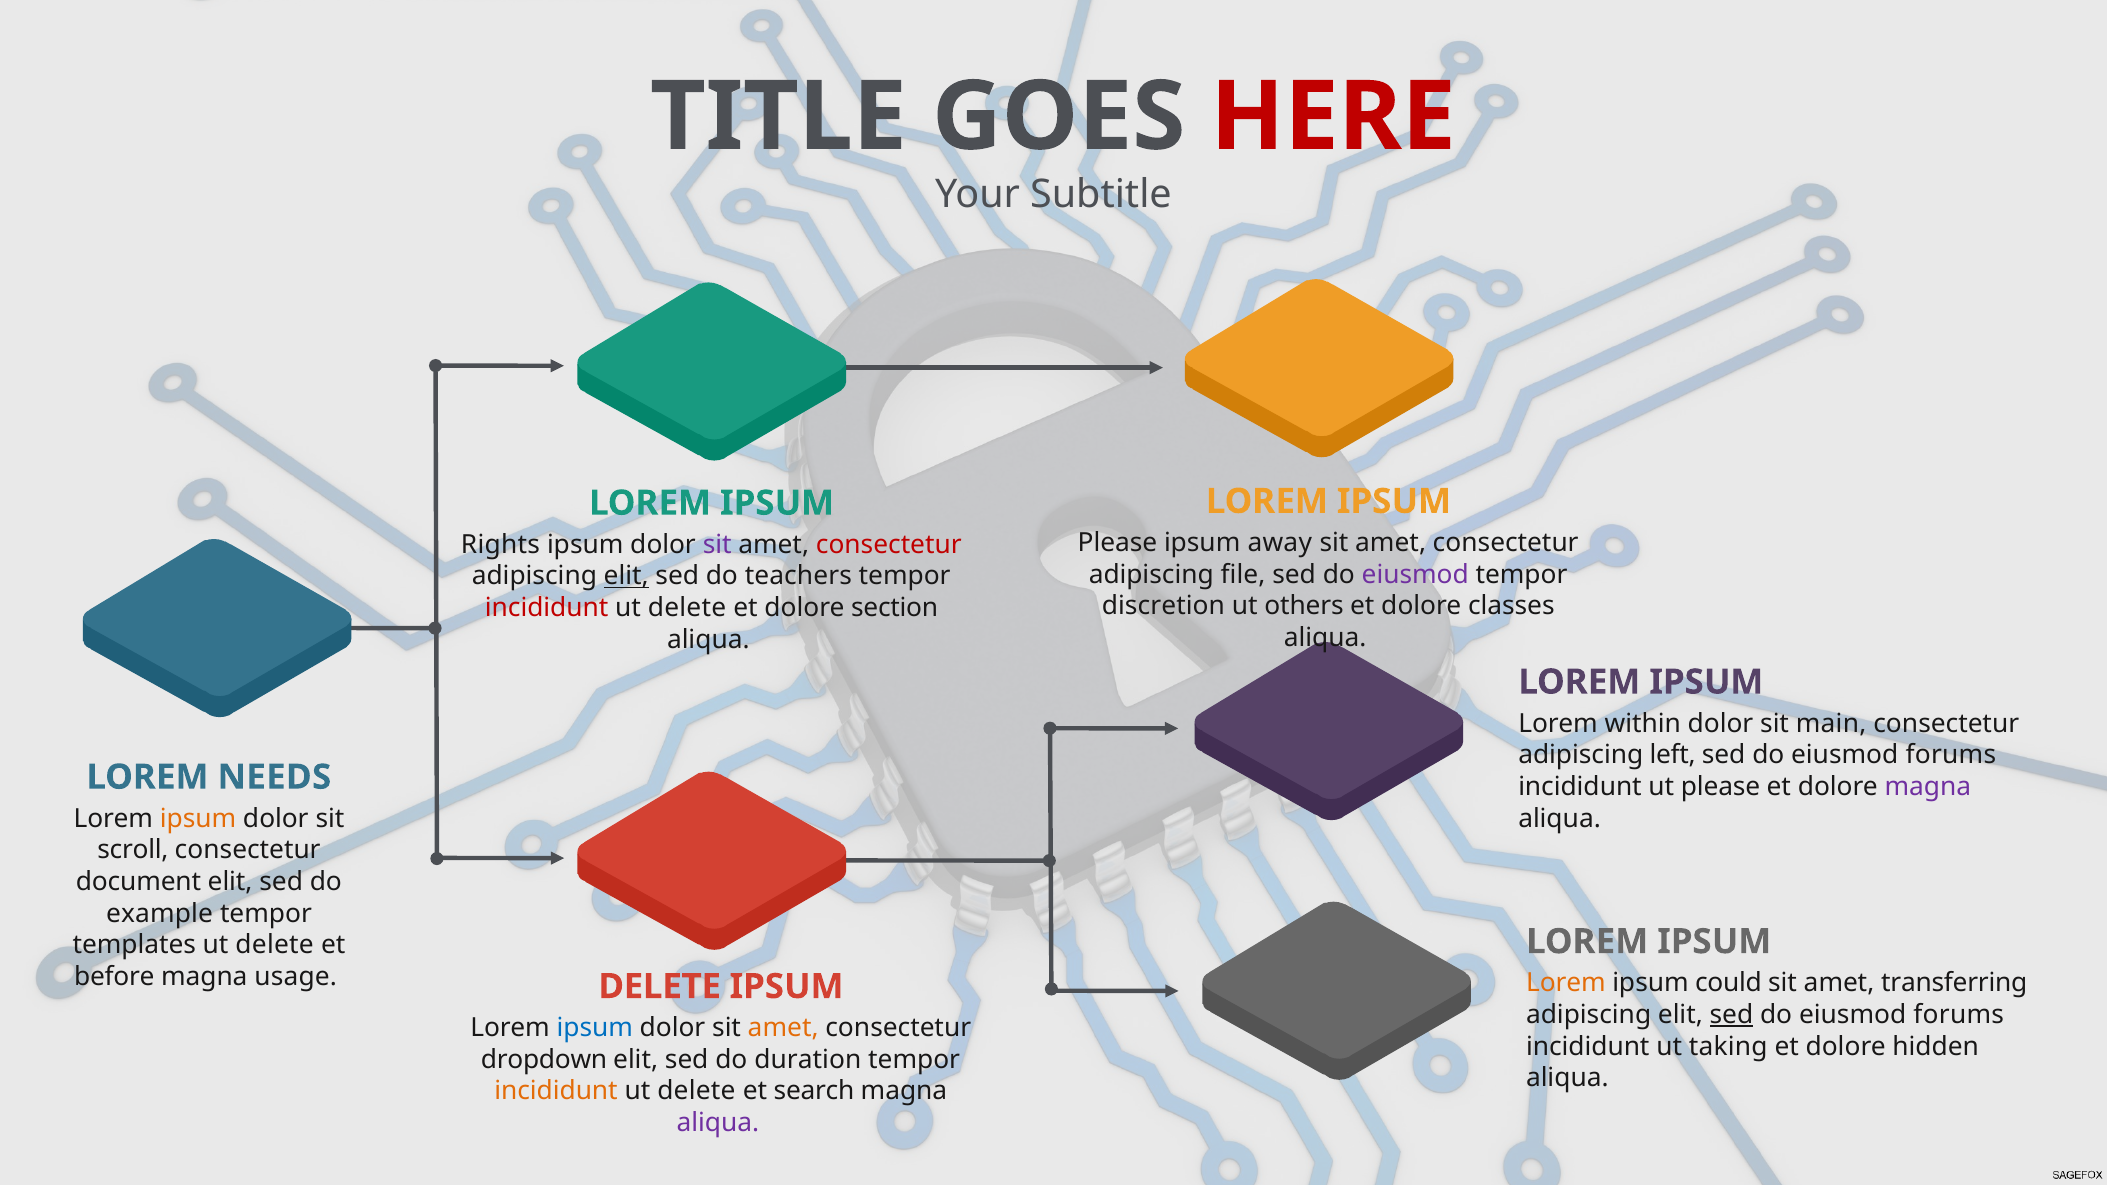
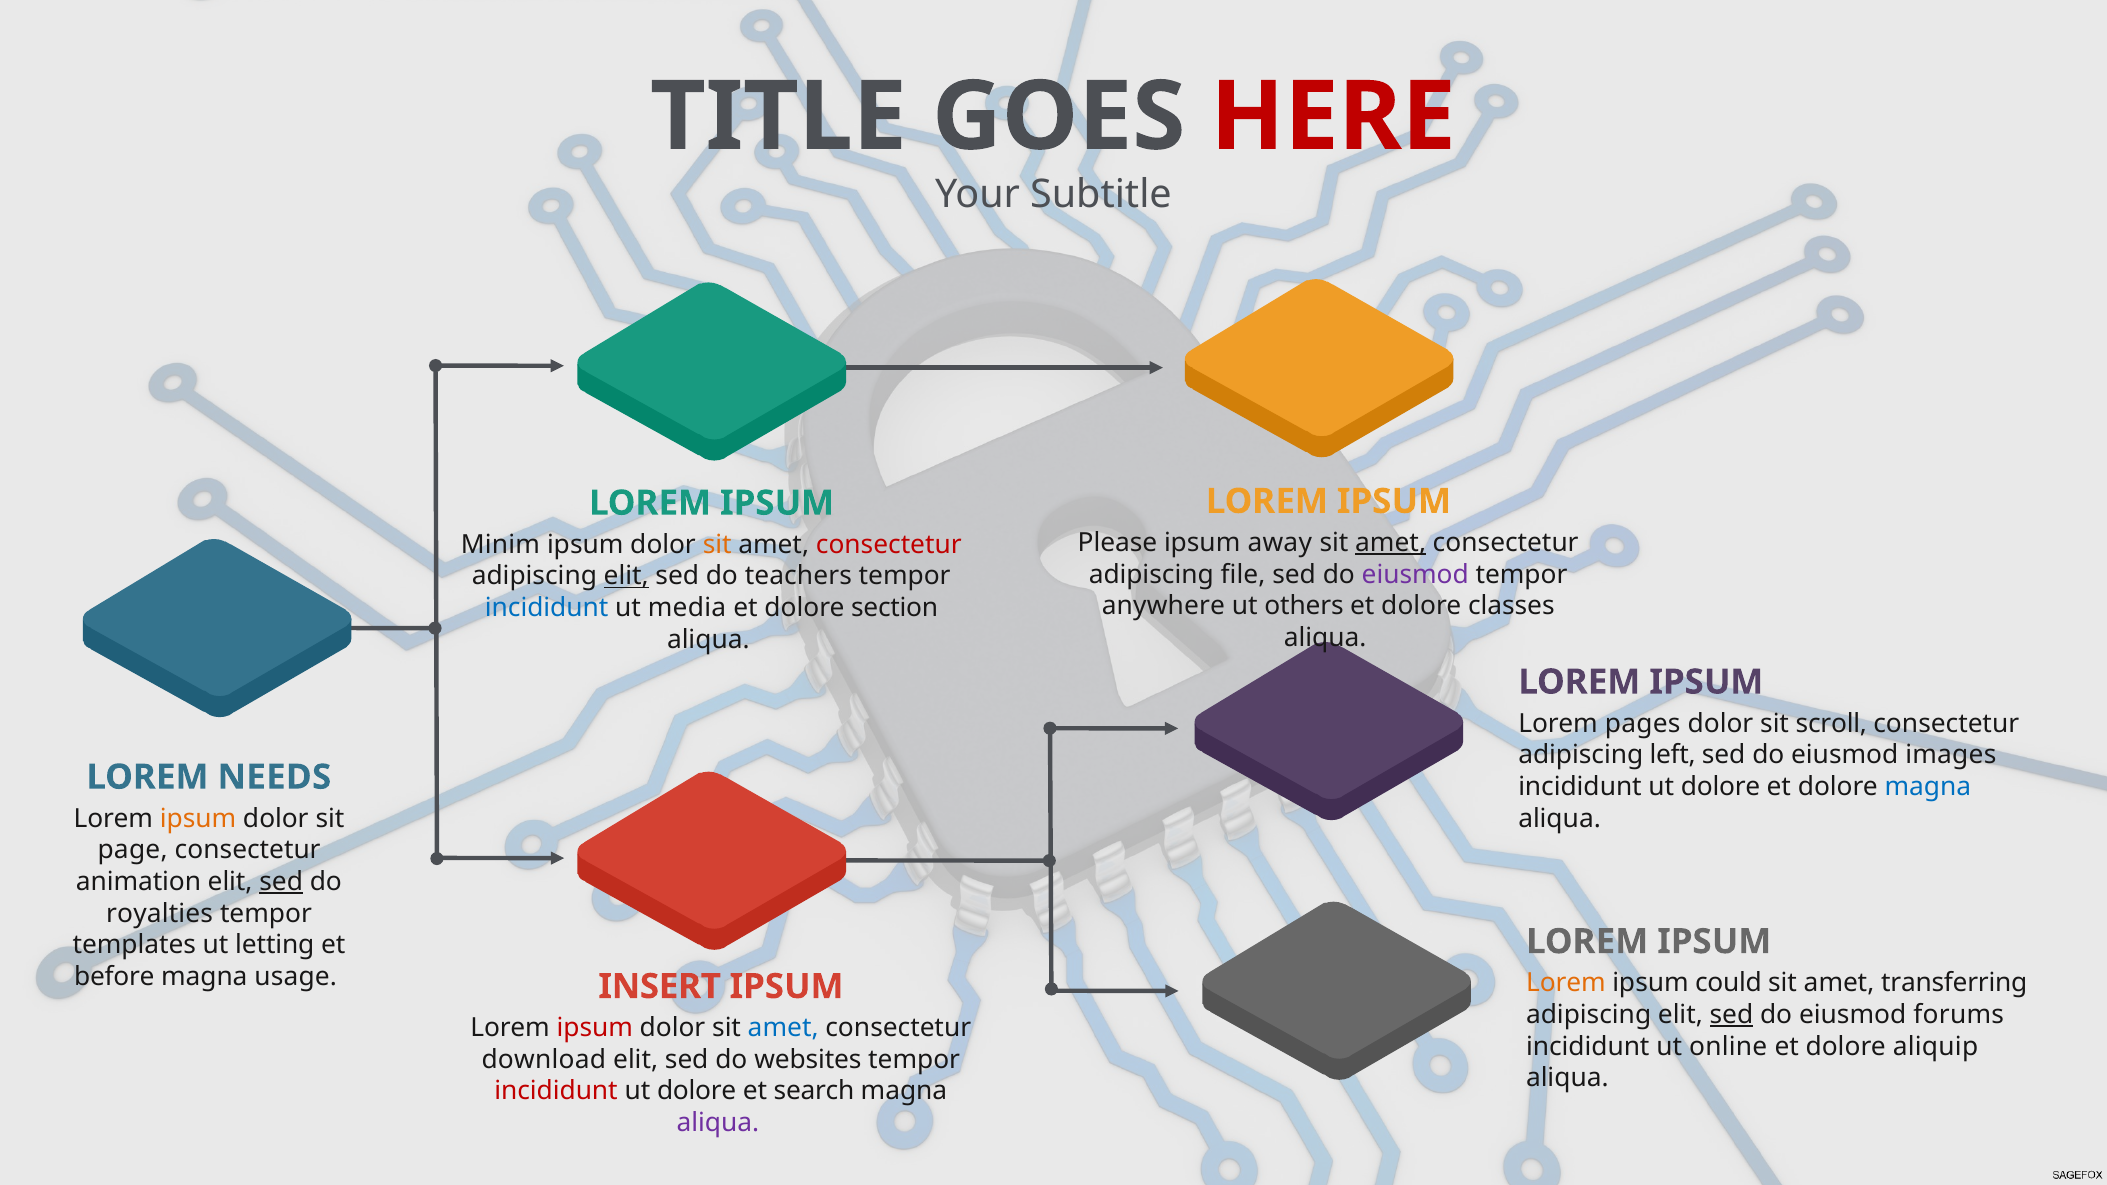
amet underline: none -> present (1391, 543)
Rights: Rights -> Minim (500, 545)
sit colour: purple -> orange (717, 545)
discretion: discretion -> anywhere (1163, 606)
incididunt colour: red -> blue (547, 608)
delete: delete -> media (687, 608)
within: within -> pages (1643, 724)
main: main -> scroll (1831, 724)
forums: forums -> images (1951, 755)
please: please -> dolore (1721, 787)
magna colour: purple -> blue (1928, 787)
scroll: scroll -> page (133, 850)
document: document -> animation (138, 882)
sed underline: none -> present (281, 882)
example: example -> royalties (160, 914)
delete: delete -> letting (275, 945)
DELETE: DELETE -> INSERT (660, 987)
ipsum colour: blue -> red (595, 1028)
amet colour: orange -> blue (783, 1028)
taking: taking -> online (1728, 1047)
hidden: hidden -> aliquip (1936, 1047)
dropdown: dropdown -> download (544, 1060)
duration: duration -> websites (808, 1060)
incididunt colour: orange -> red (556, 1091)
delete: delete -> dolore (697, 1091)
